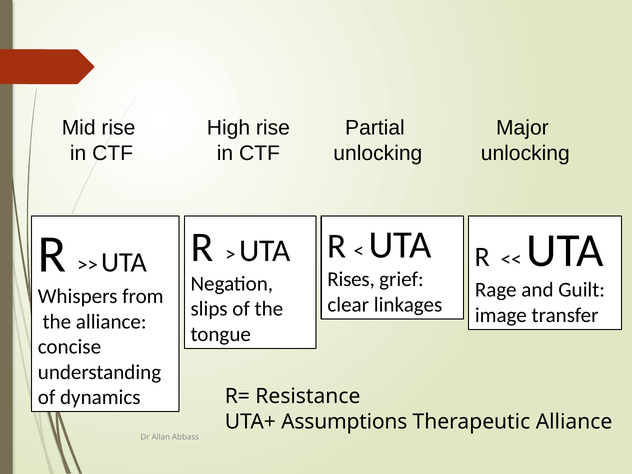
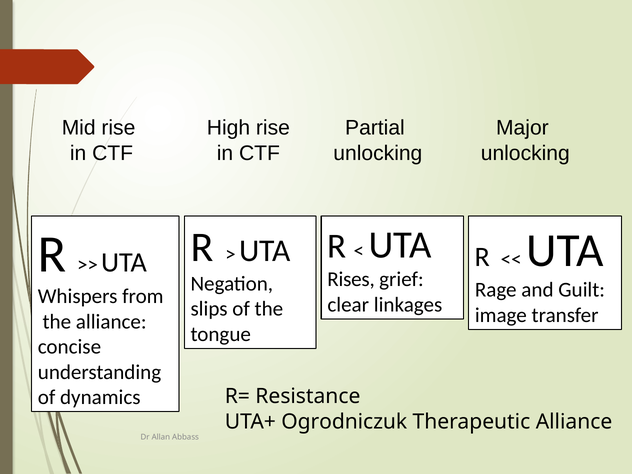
Assumptions: Assumptions -> Ogrodniczuk (344, 422)
